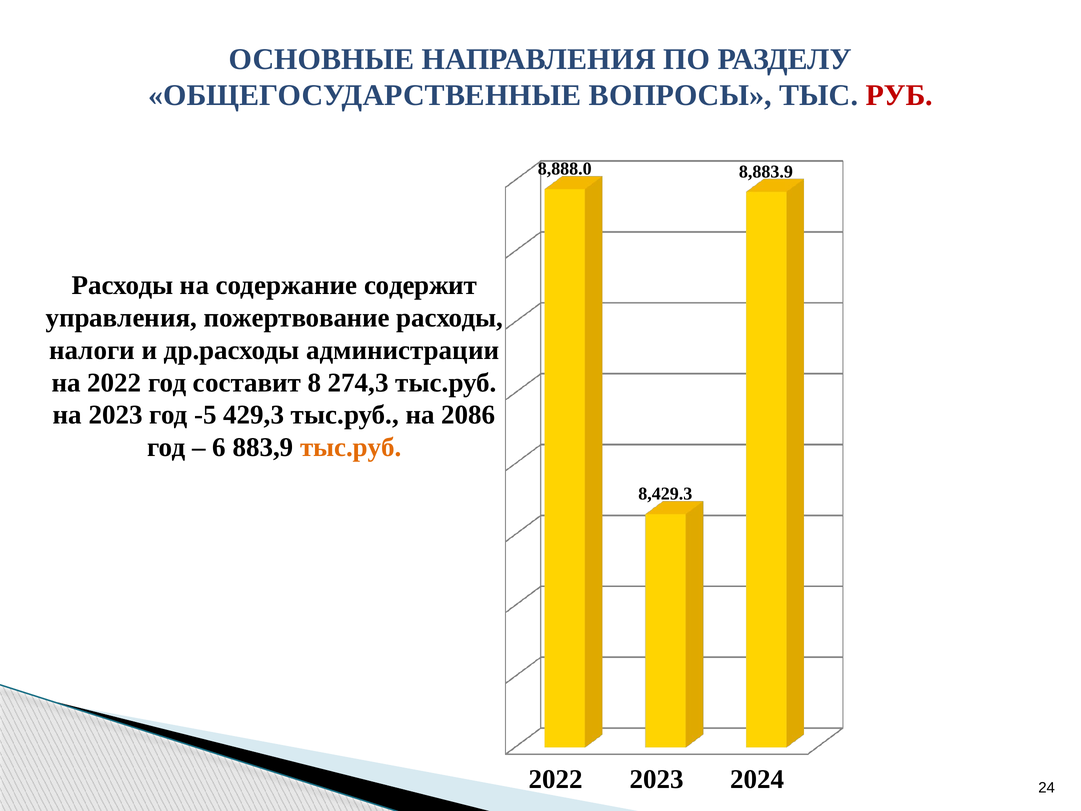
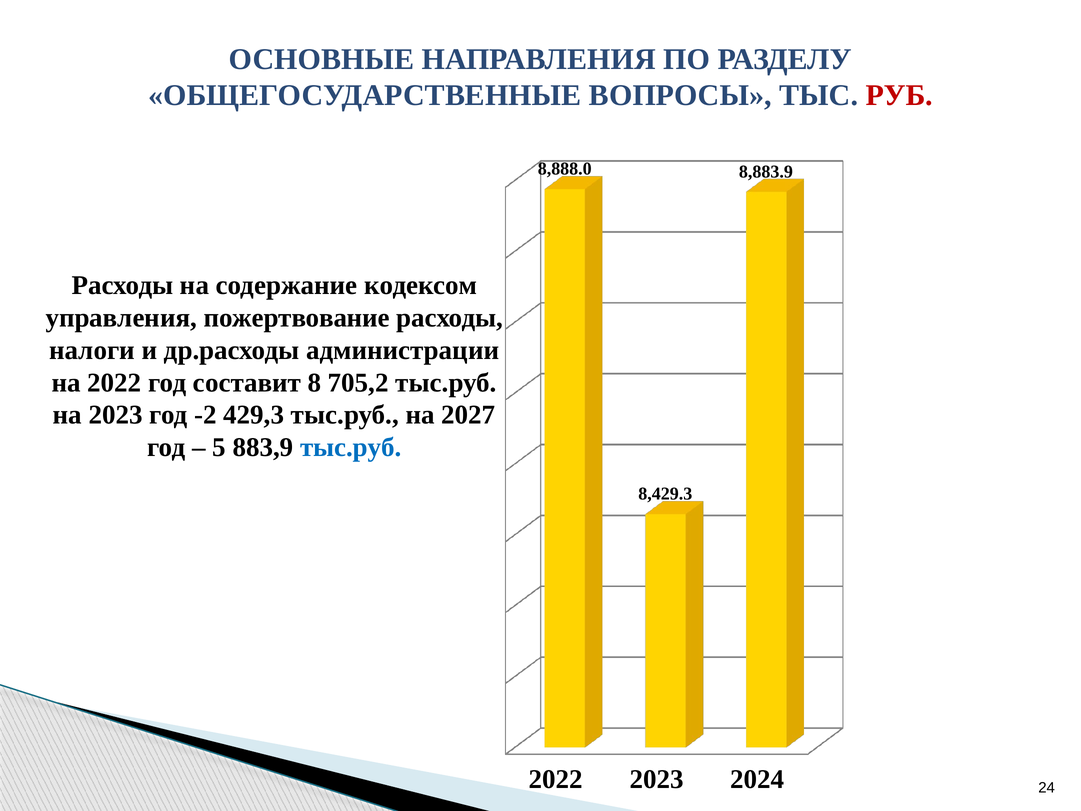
содержит: содержит -> кодексом (421, 285)
274,3: 274,3 -> 705,2 (358, 382)
-5: -5 -> -2 (205, 415)
2086: 2086 -> 2027 (468, 415)
6: 6 -> 5 (219, 447)
тыс.руб colour: orange -> blue (351, 447)
